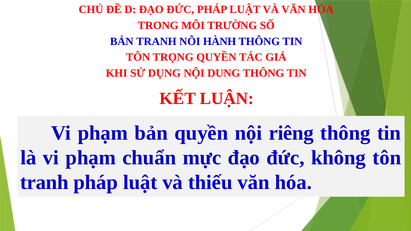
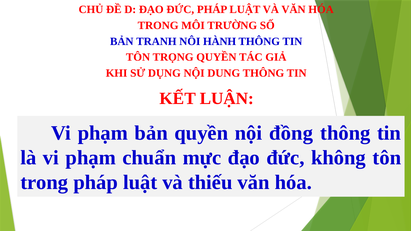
riêng: riêng -> đồng (291, 133)
tranh: tranh -> trong (44, 182)
